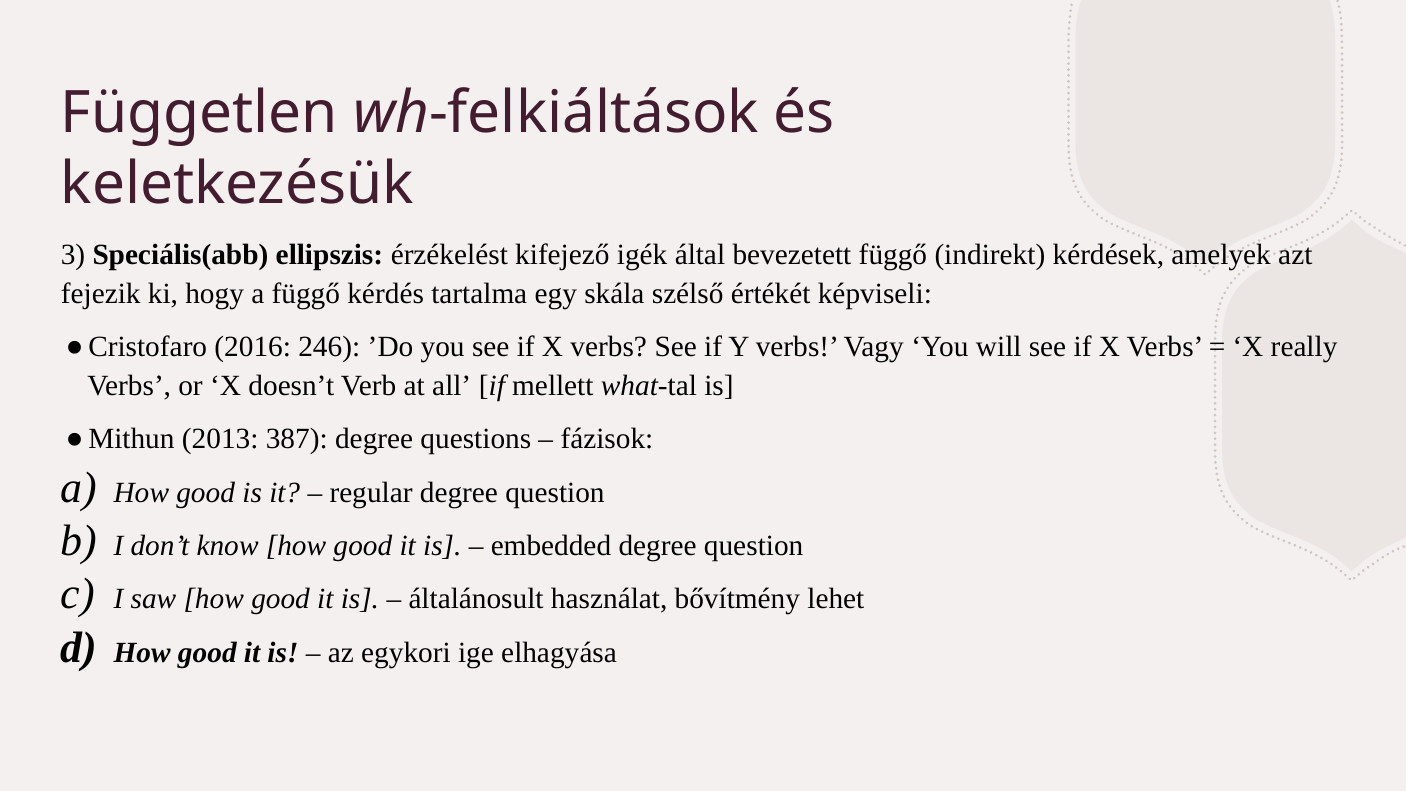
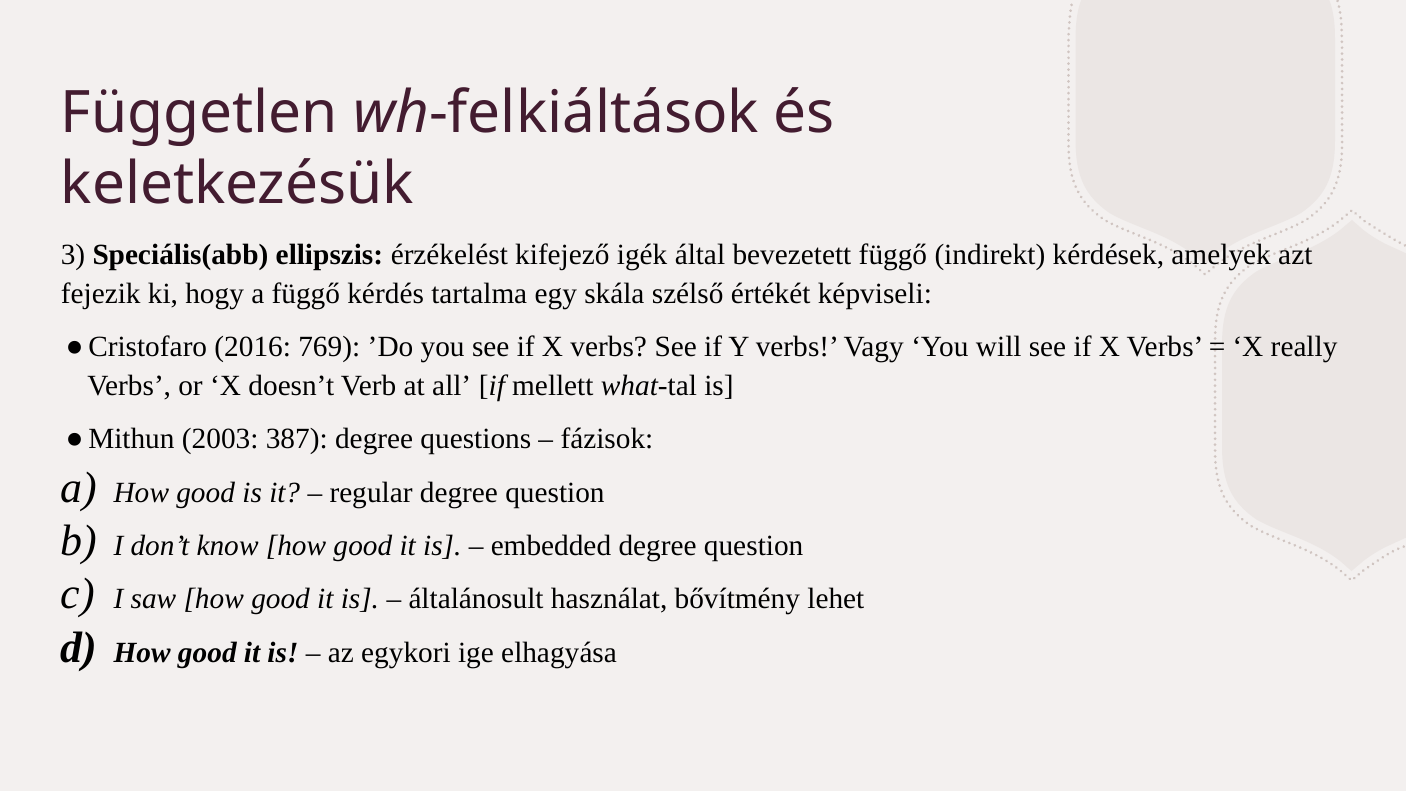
246: 246 -> 769 (329, 347)
2013: 2013 -> 2003 (220, 439)
